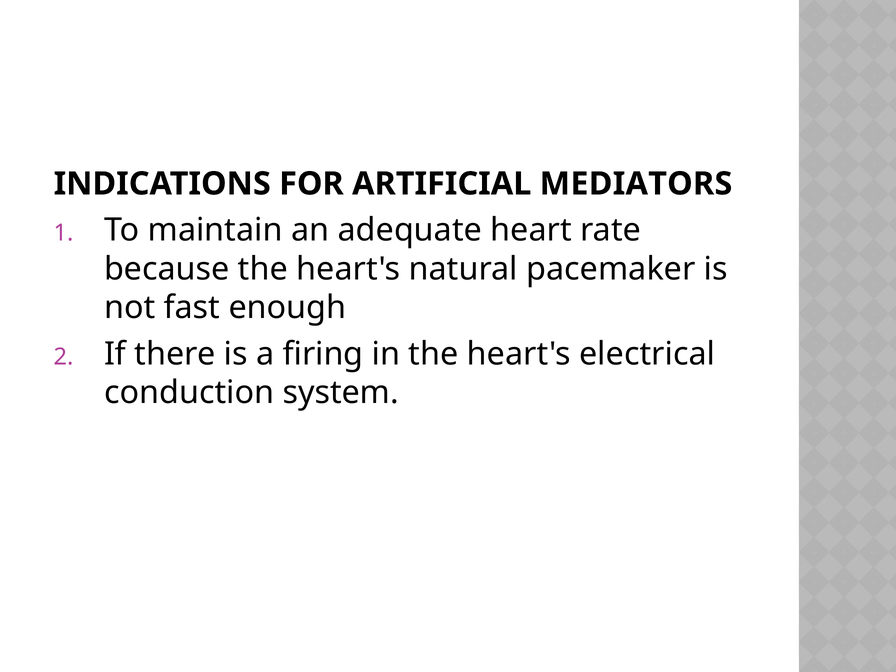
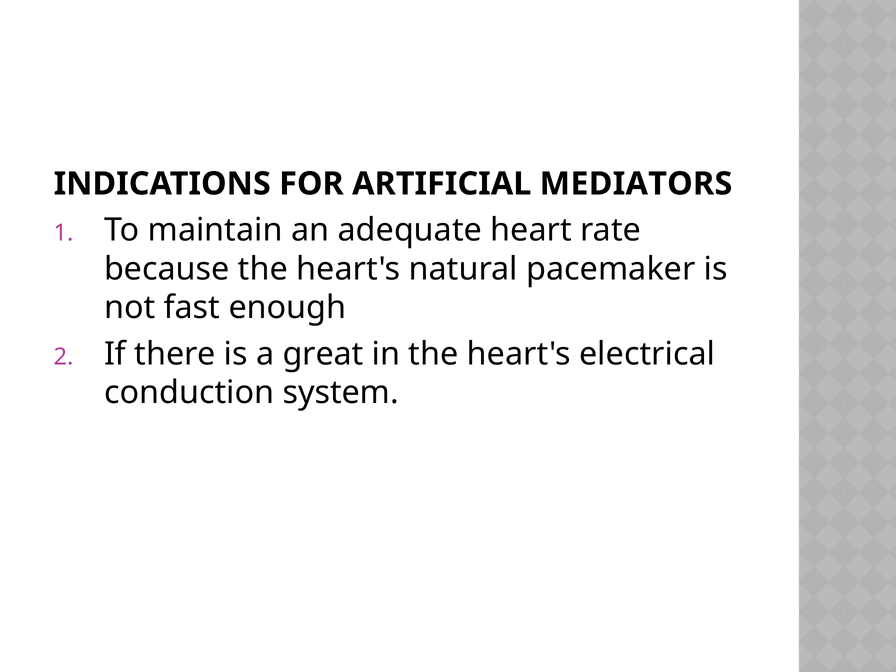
firing: firing -> great (323, 354)
